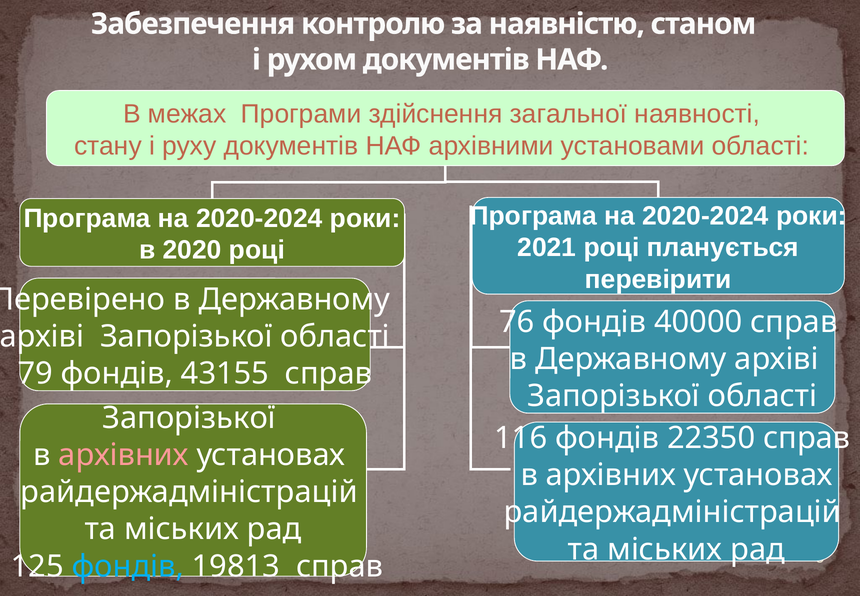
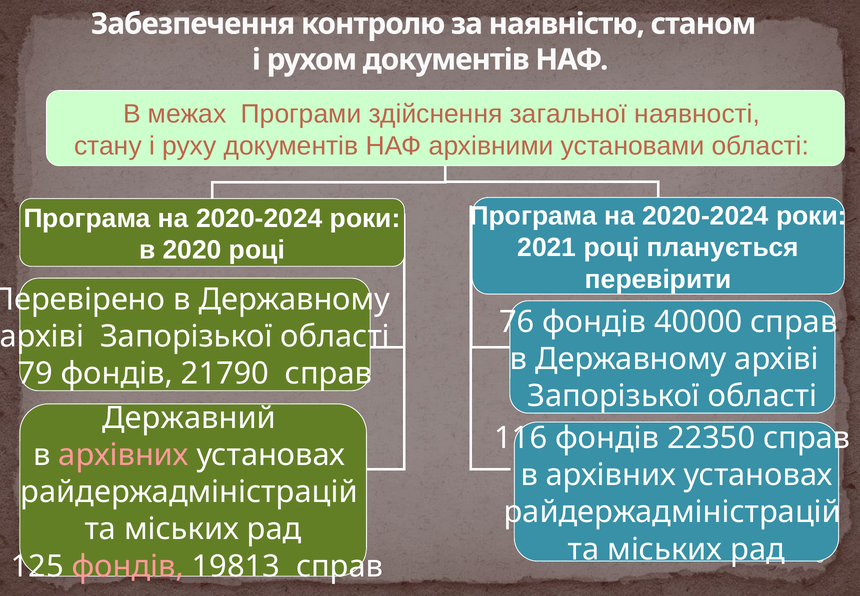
43155: 43155 -> 21790 (225, 373)
Запорізької: Запорізької -> Державний (189, 418)
фондів colour: light blue -> pink (128, 566)
